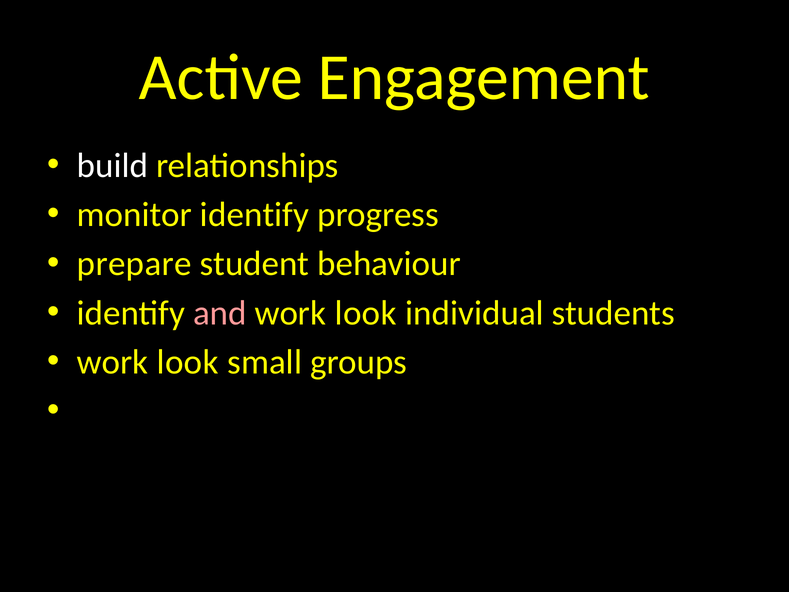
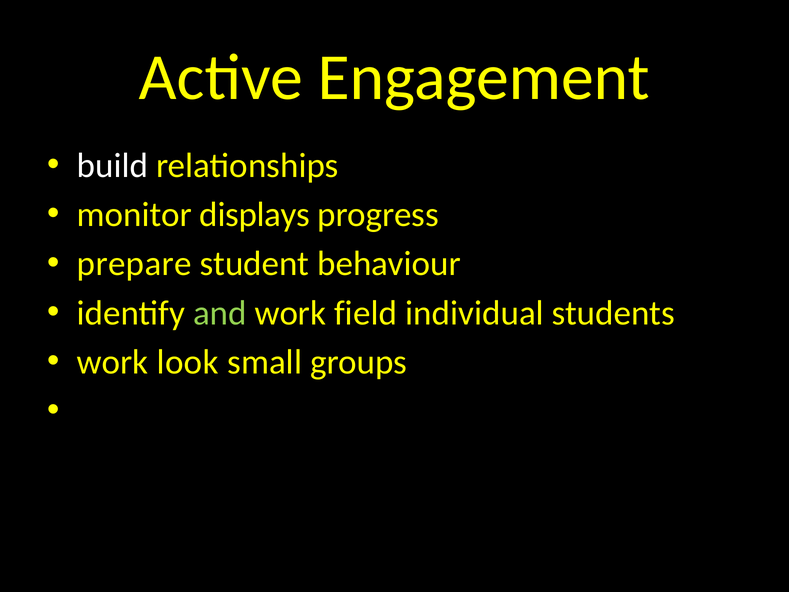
monitor identify: identify -> displays (255, 215)
and colour: pink -> light green (220, 313)
look: look -> field (366, 313)
